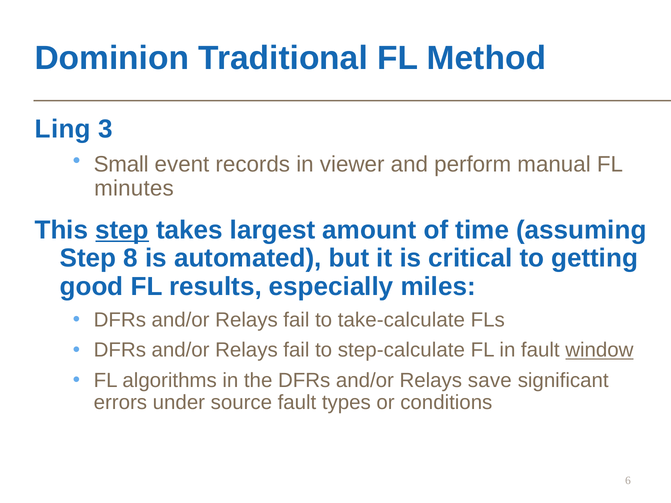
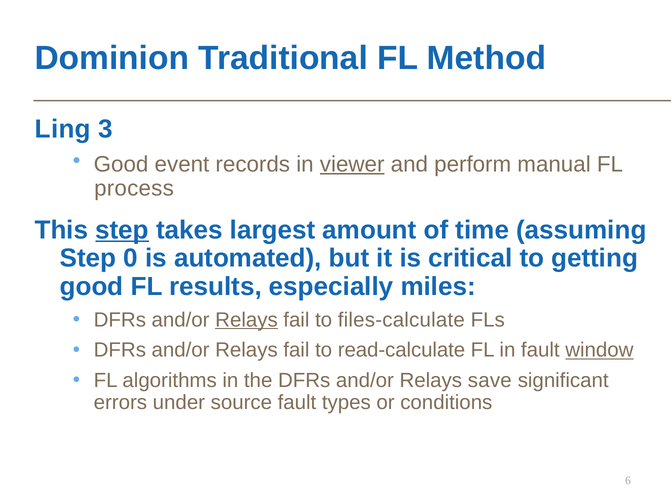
Small: Small -> Good (121, 164)
viewer underline: none -> present (352, 164)
minutes: minutes -> process (134, 188)
8: 8 -> 0 (131, 258)
Relays underline: none -> present (247, 320)
take-calculate: take-calculate -> files-calculate (401, 320)
step-calculate: step-calculate -> read-calculate (401, 350)
